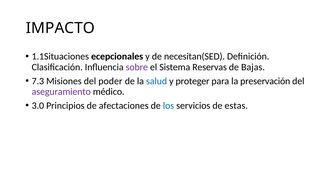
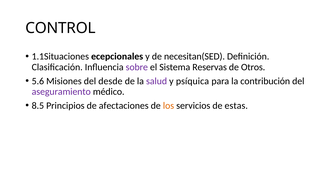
IMPACTO: IMPACTO -> CONTROL (60, 28)
Bajas: Bajas -> Otros (253, 67)
7.3: 7.3 -> 5.6 (38, 81)
poder: poder -> desde (110, 81)
salud colour: blue -> purple (157, 81)
proteger: proteger -> psíquica (192, 81)
preservación: preservación -> contribución (265, 81)
3.0: 3.0 -> 8.5 (38, 106)
los colour: blue -> orange (168, 106)
